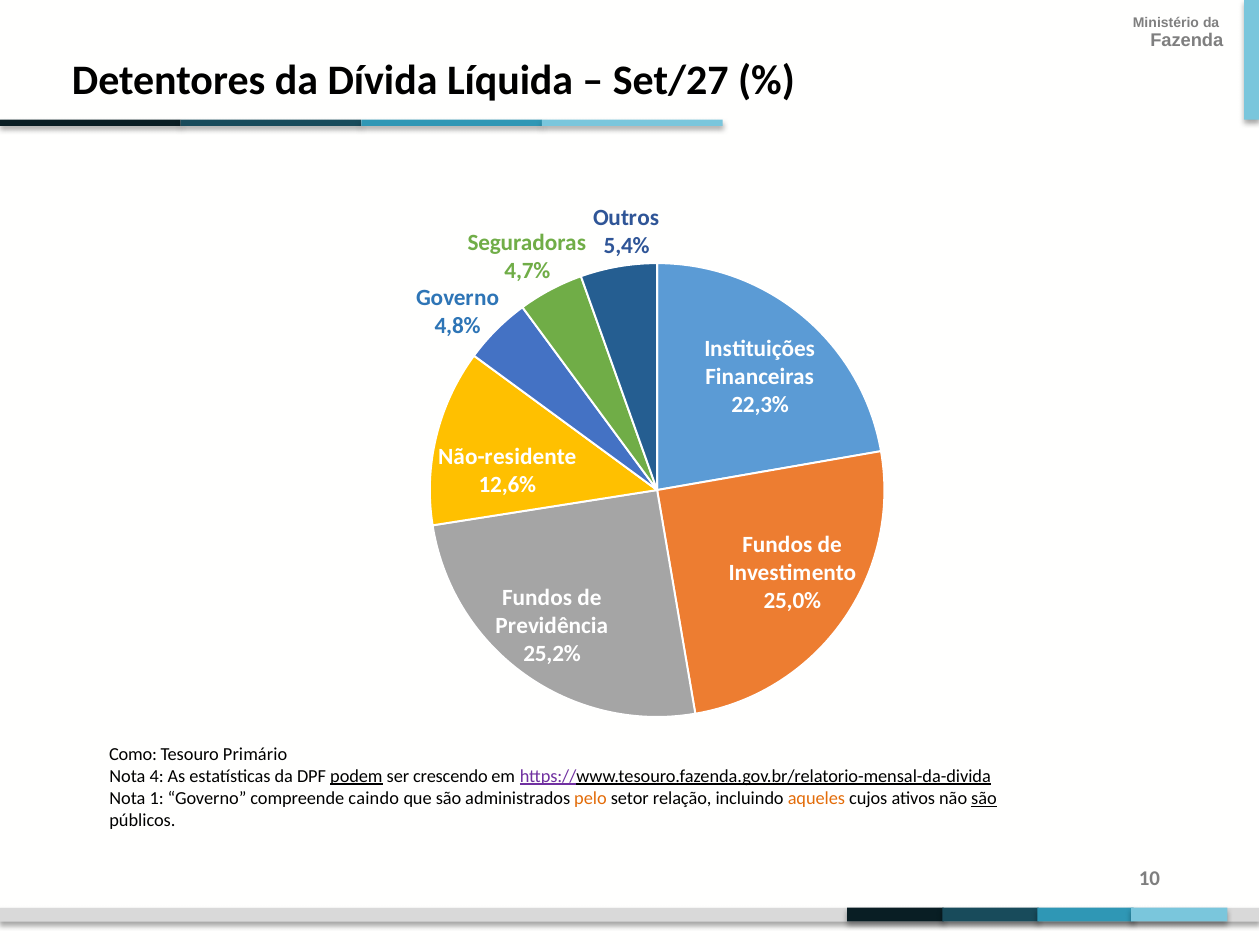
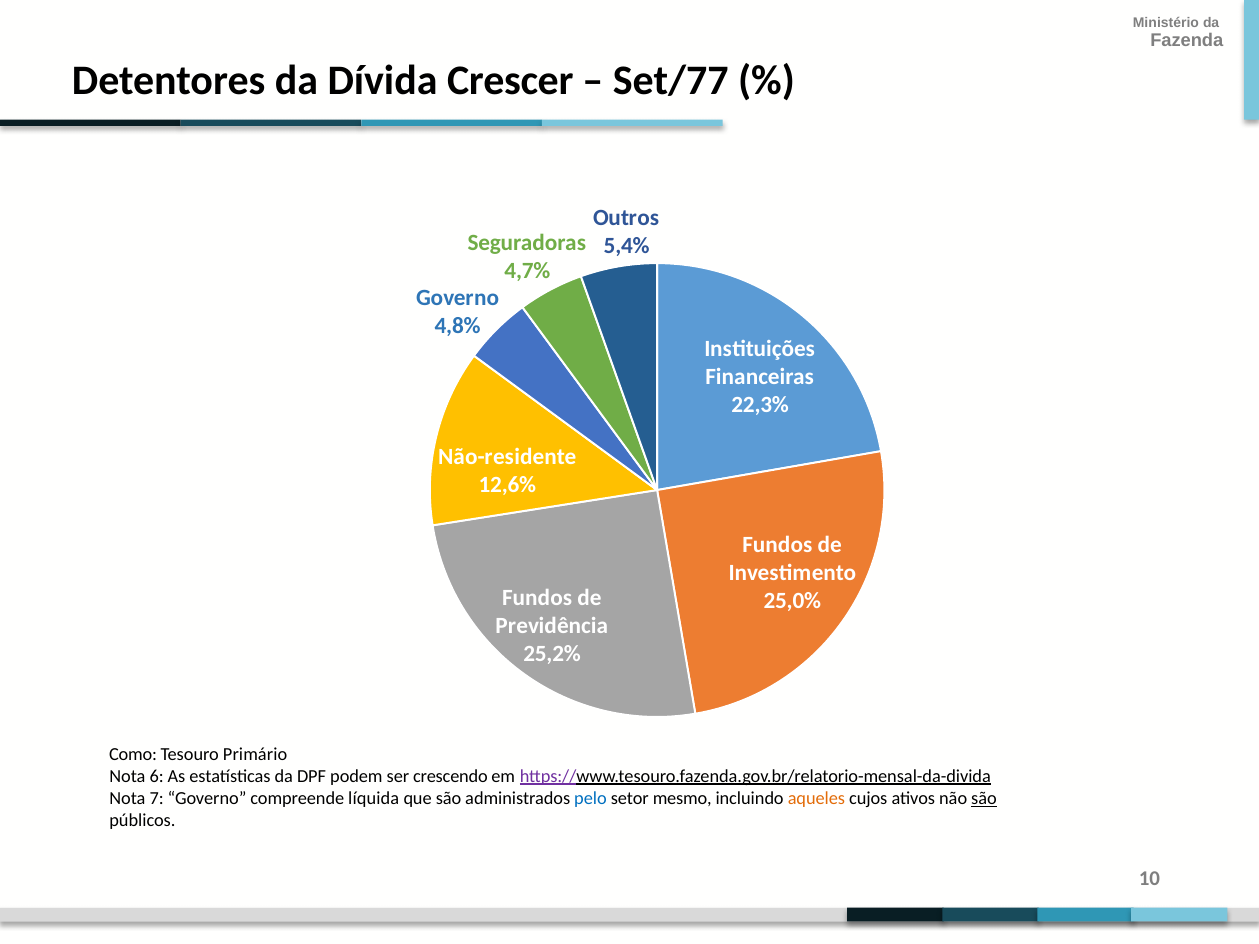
Líquida: Líquida -> Crescer (510, 81)
Set/27: Set/27 -> Set/77 (671, 81)
4: 4 -> 6 (157, 776)
podem underline: present -> none (356, 776)
1: 1 -> 7 (157, 799)
caindo: caindo -> líquida (374, 799)
pelo colour: orange -> blue (590, 799)
relação: relação -> mesmo (682, 799)
